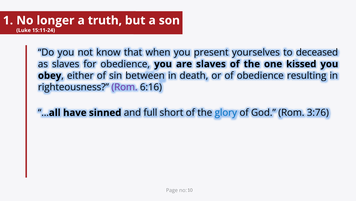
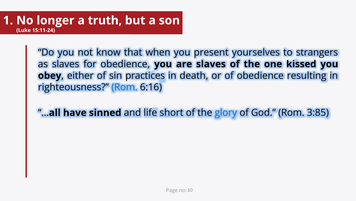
deceased: deceased -> strangers (317, 52)
between: between -> practices (145, 76)
Rom colour: purple -> blue (124, 87)
full: full -> life (150, 113)
3:76: 3:76 -> 3:85 (318, 113)
